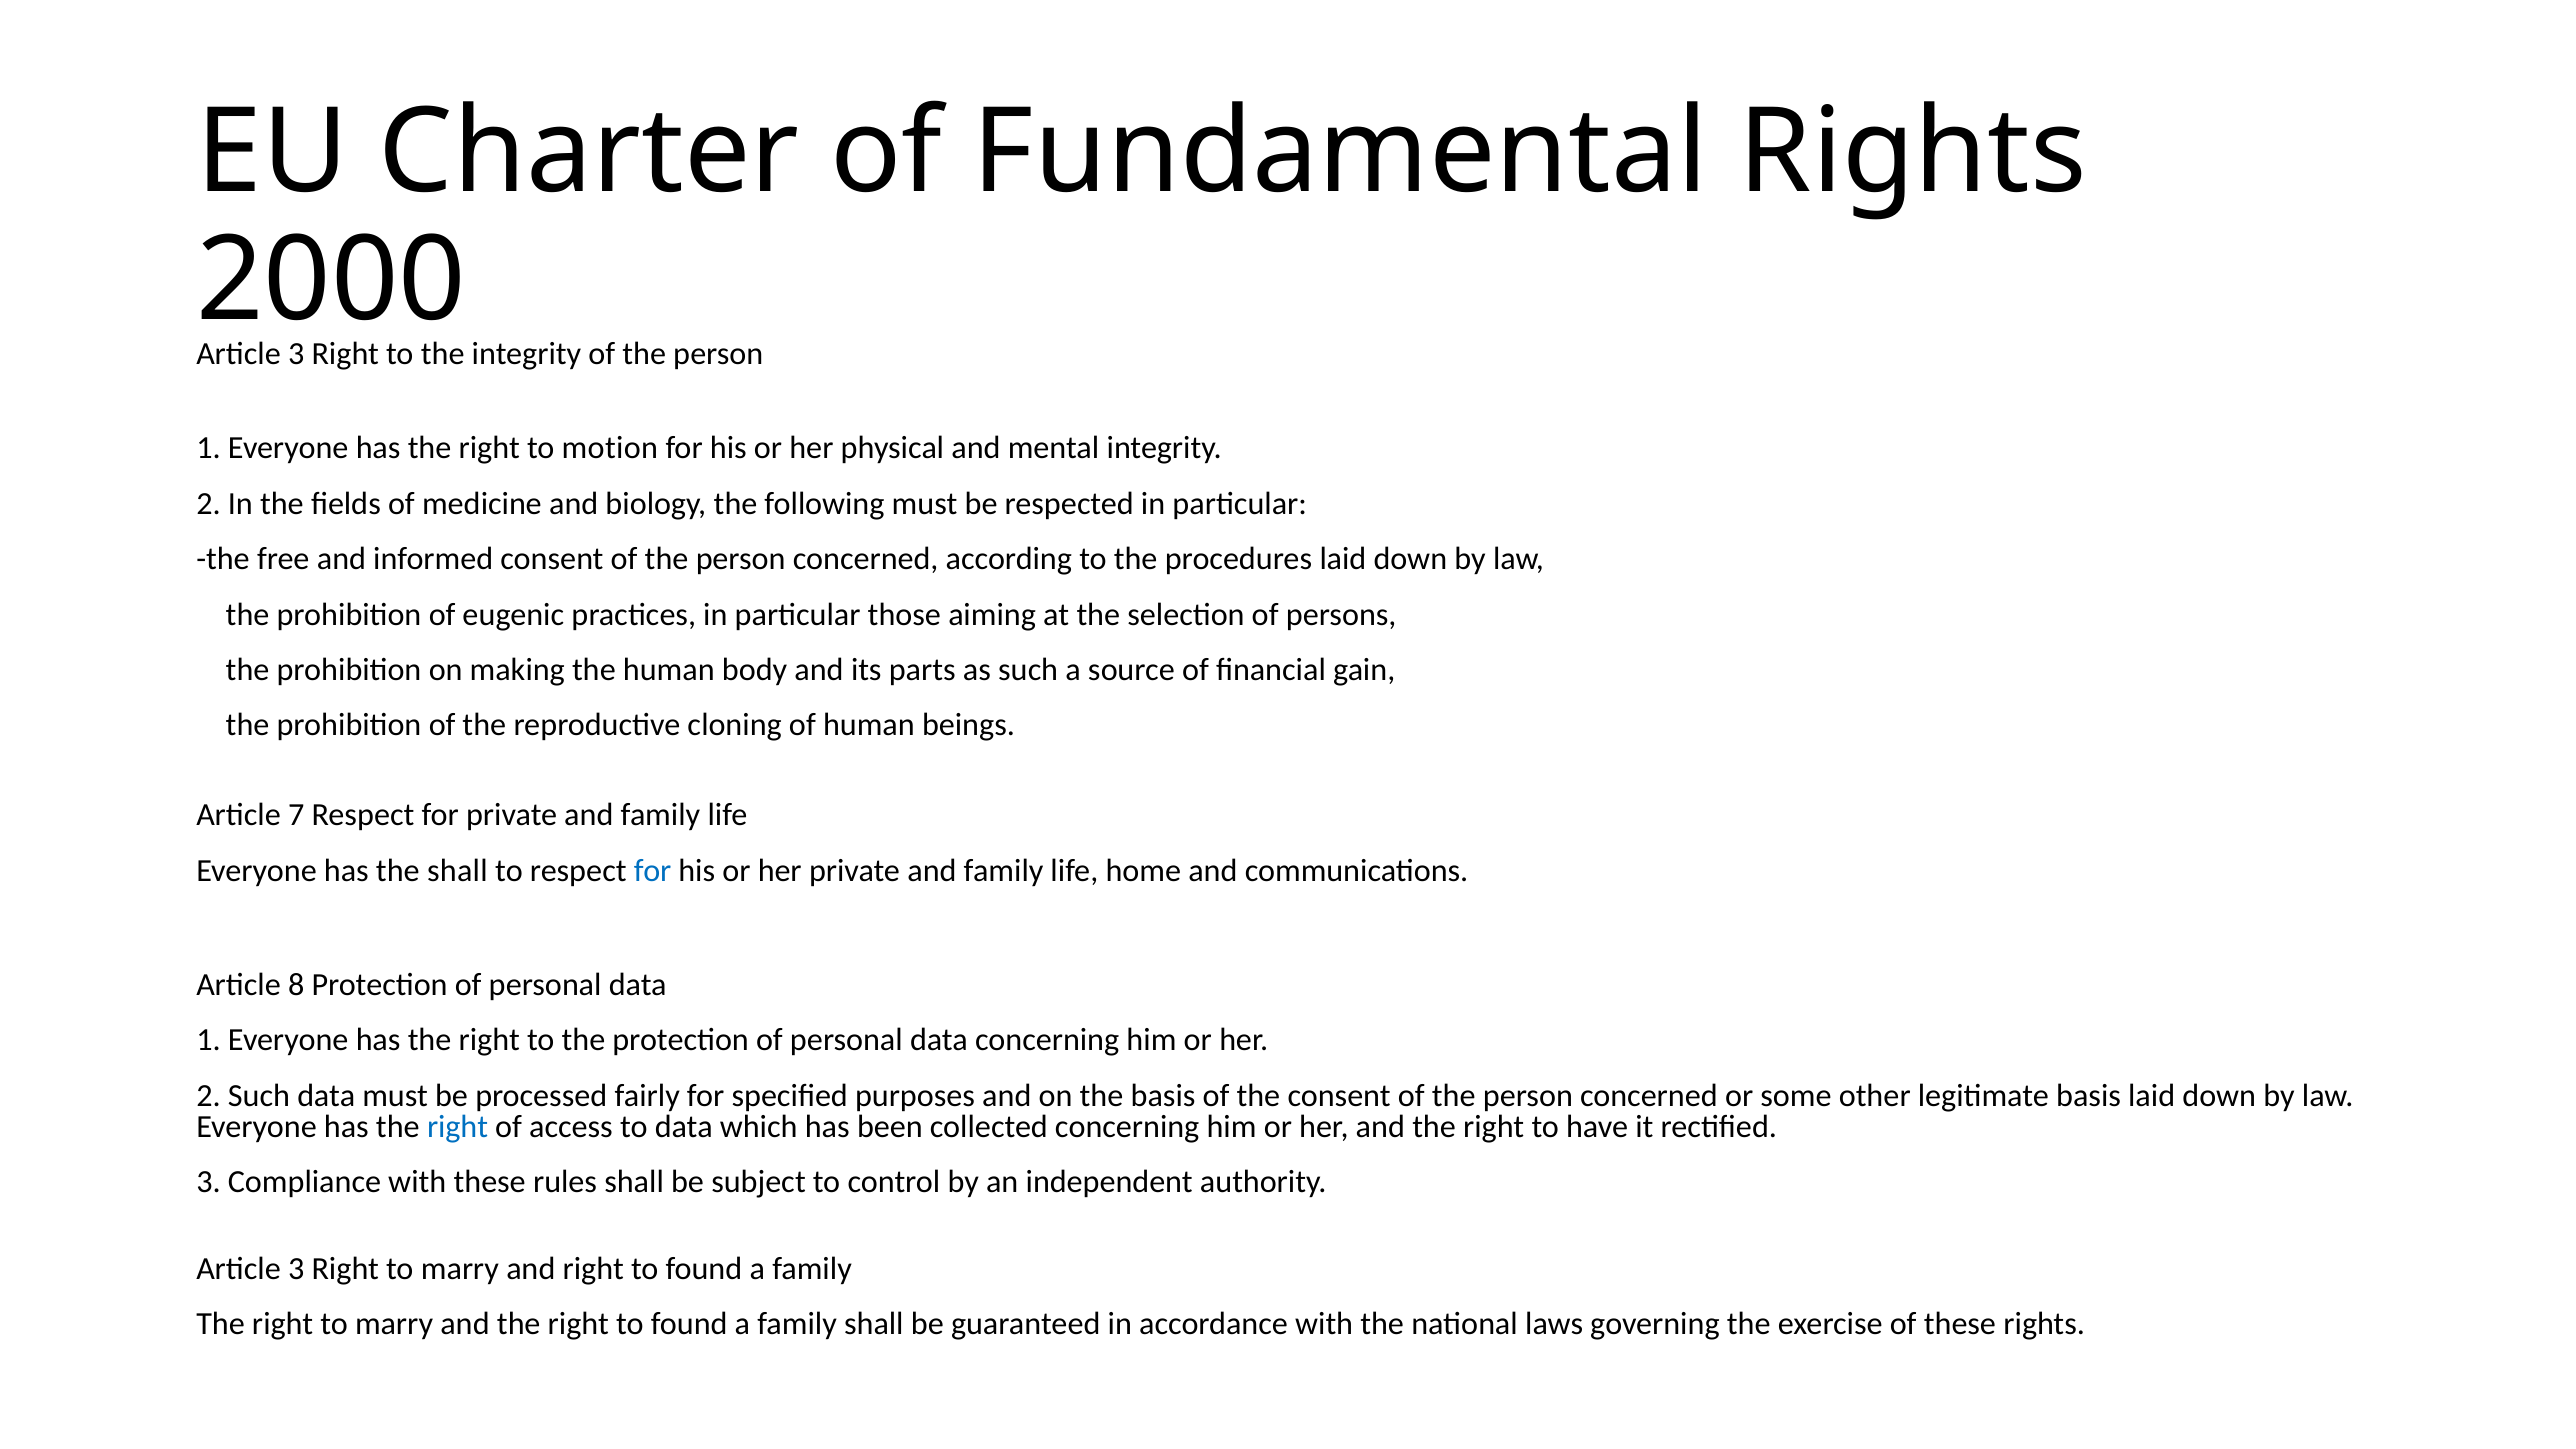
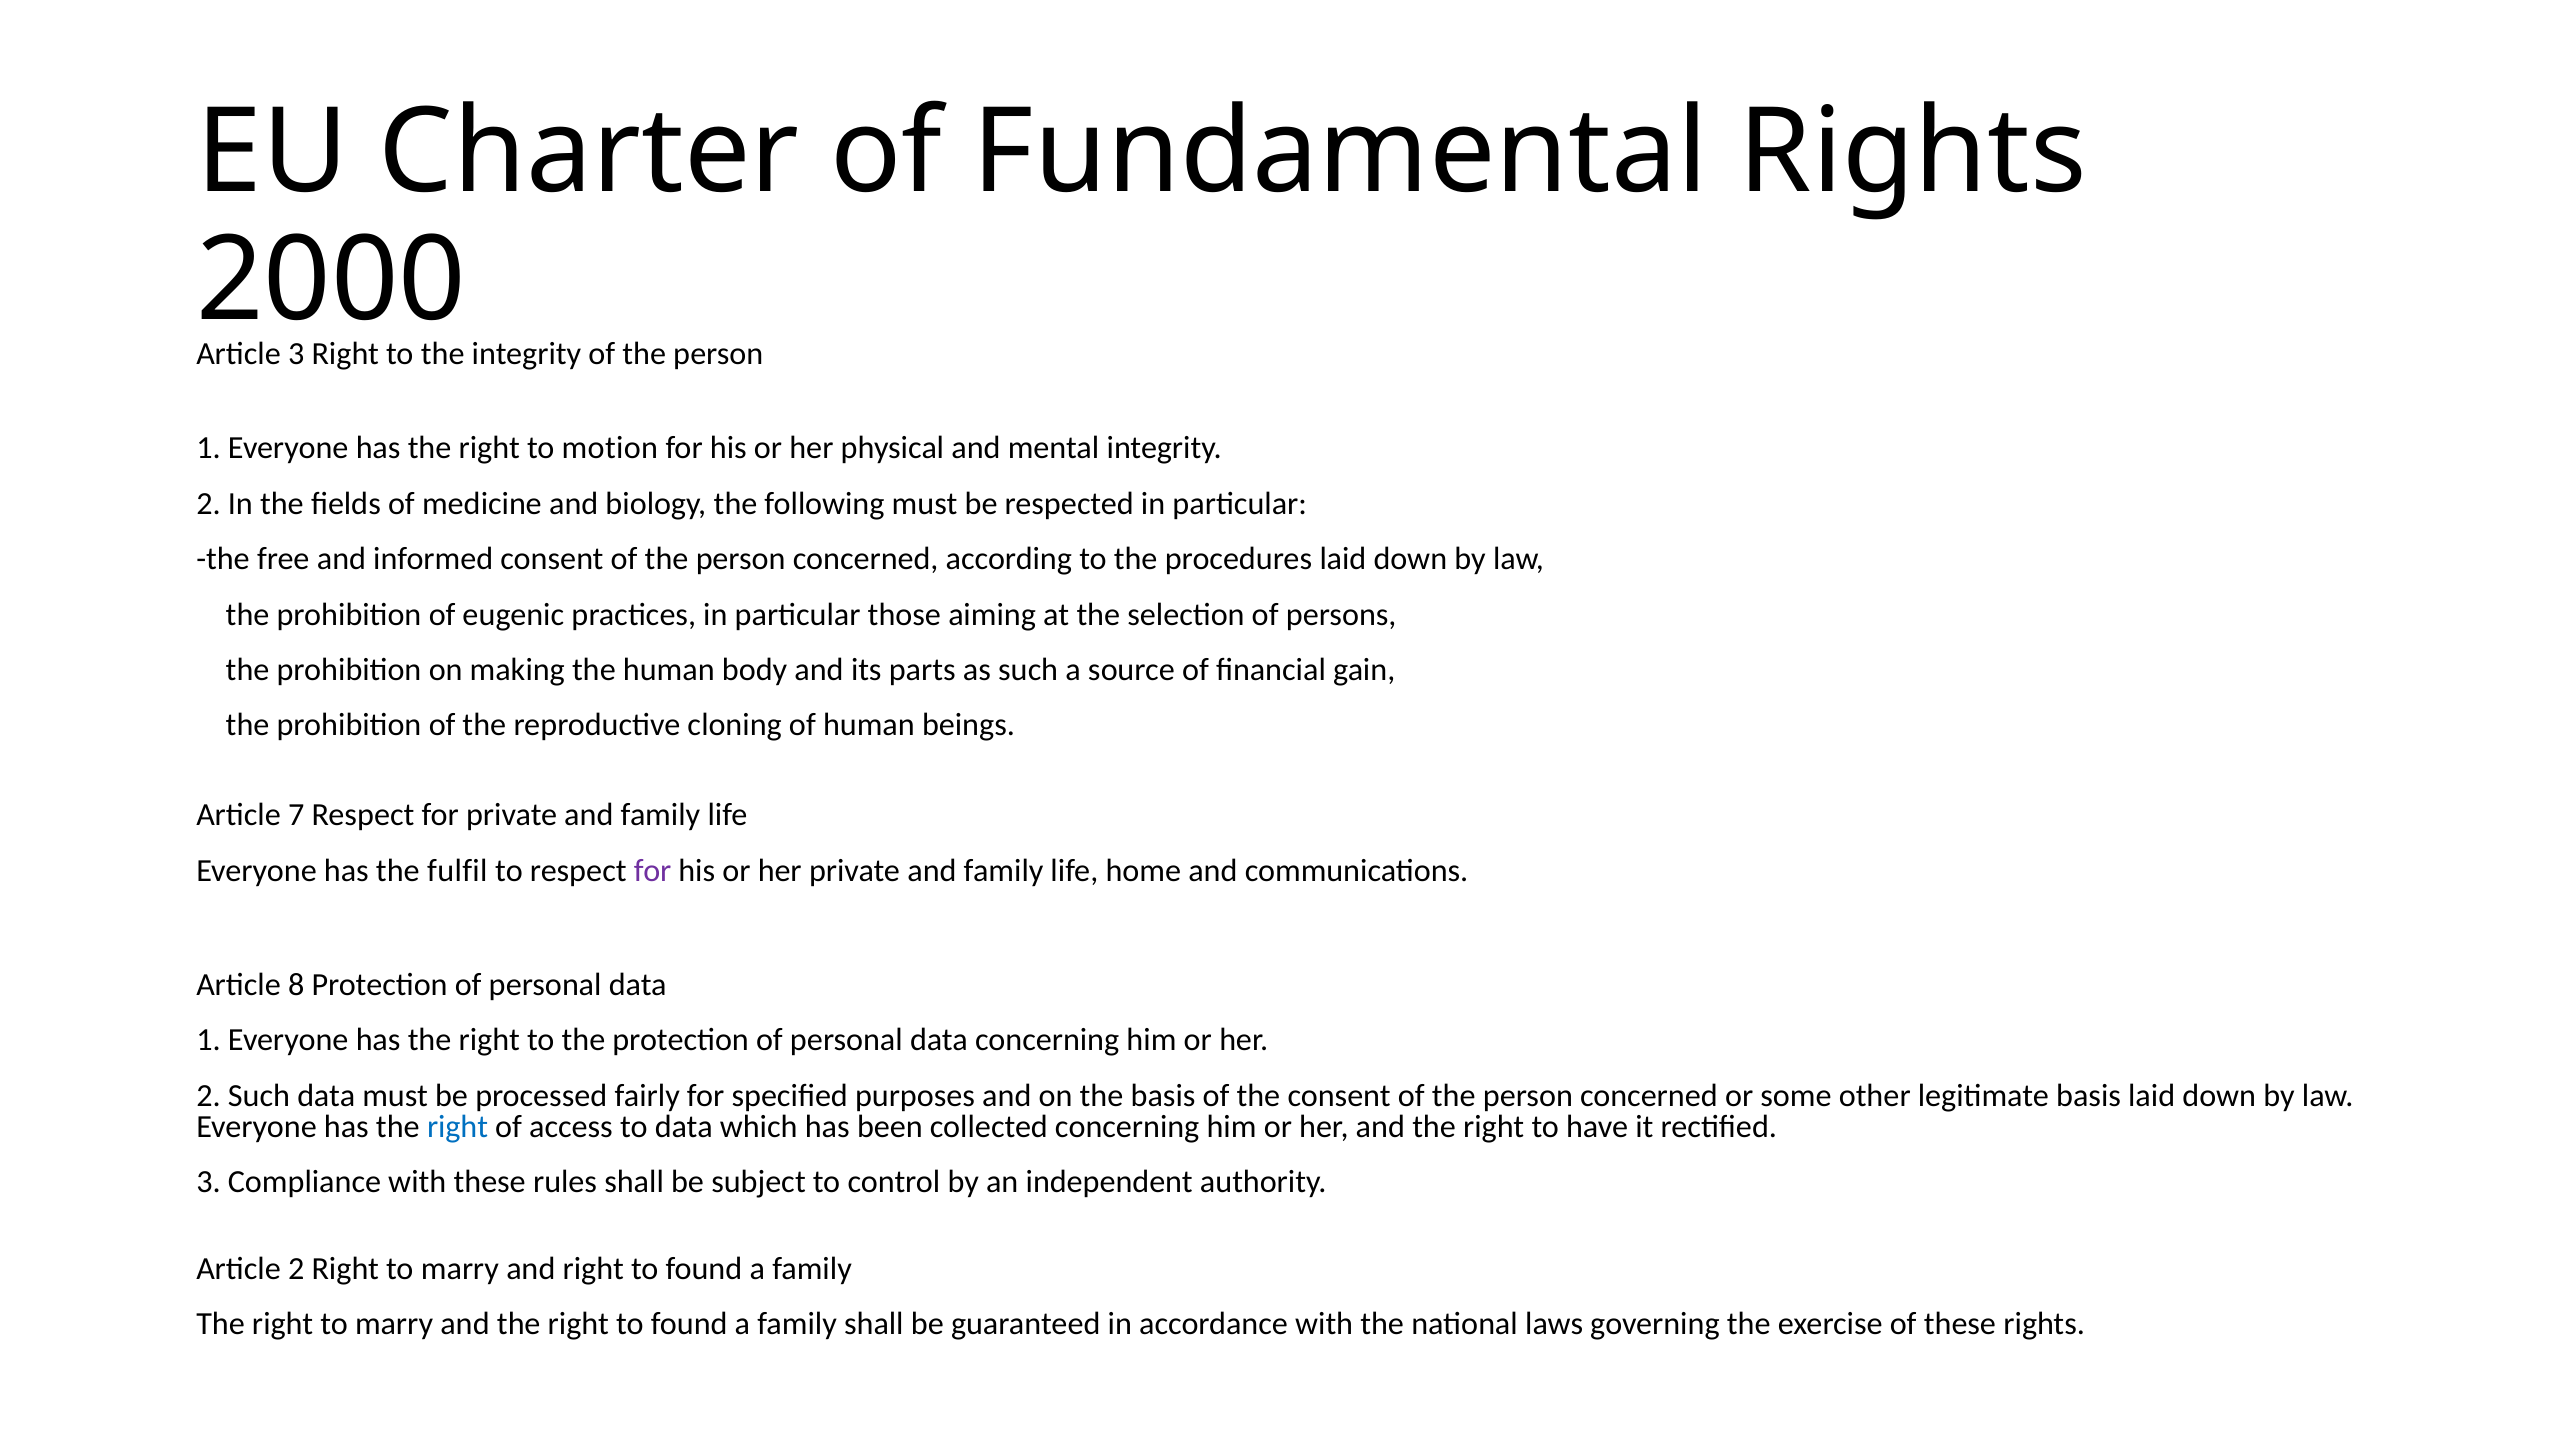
the shall: shall -> fulfil (457, 871)
for colour: blue -> purple (652, 871)
3: 3 -> 2 (296, 1269)
